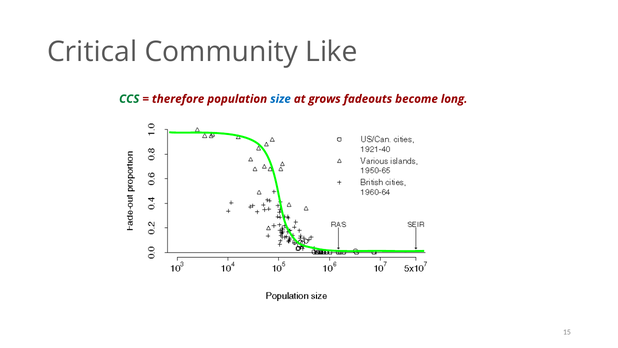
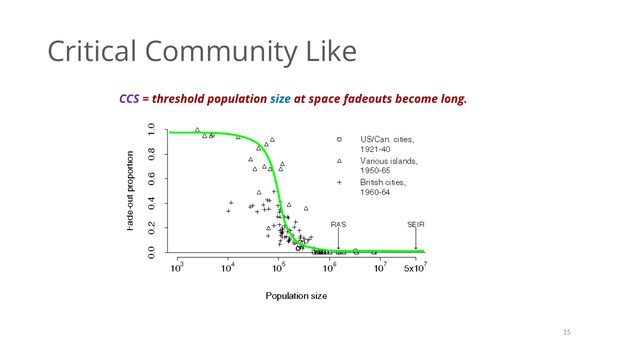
CCS colour: green -> purple (129, 99)
therefore: therefore -> threshold (178, 99)
grows: grows -> space (324, 99)
